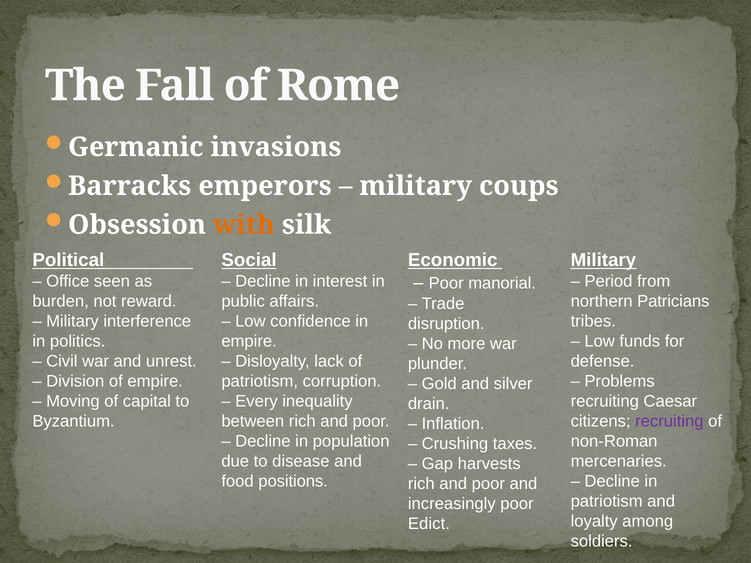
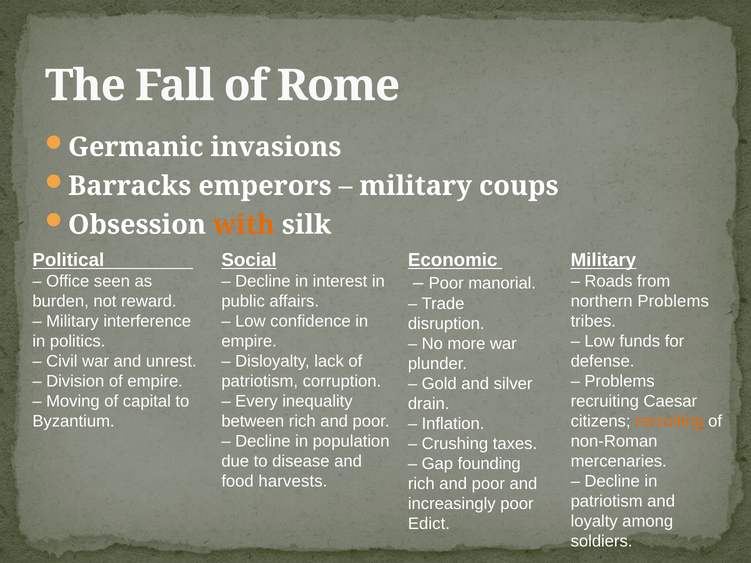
Period: Period -> Roads (608, 281)
northern Patricians: Patricians -> Problems (673, 301)
recruiting colour: purple -> orange (669, 422)
harvests: harvests -> founding (489, 464)
positions: positions -> harvests (293, 482)
